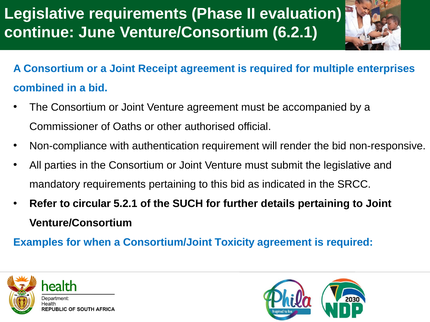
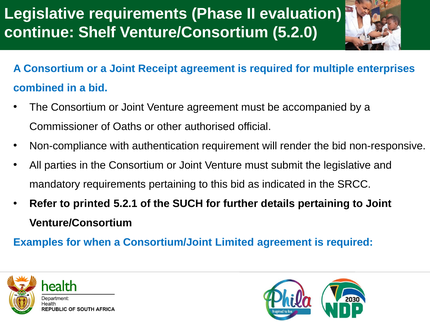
June: June -> Shelf (97, 32)
6.2.1: 6.2.1 -> 5.2.0 (295, 32)
circular: circular -> printed (92, 204)
Toxicity: Toxicity -> Limited (235, 243)
